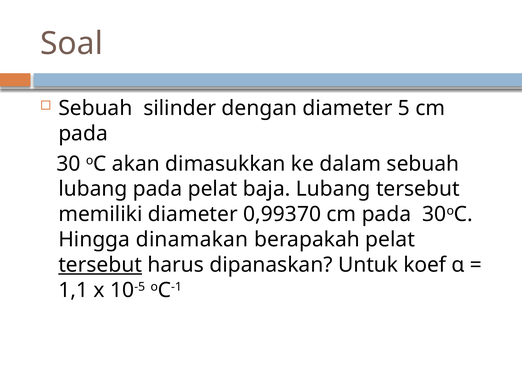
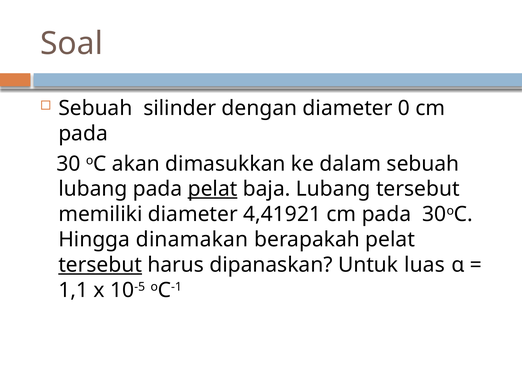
5: 5 -> 0 (404, 108)
pelat underline: none -> present (213, 189)
0,99370: 0,99370 -> 4,41921 (282, 214)
koef: koef -> luas (425, 265)
